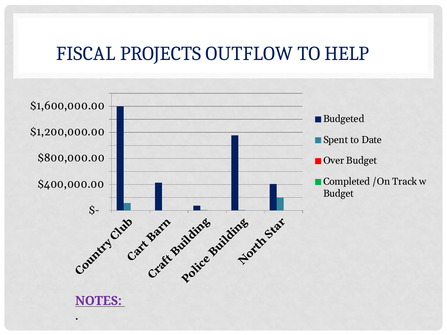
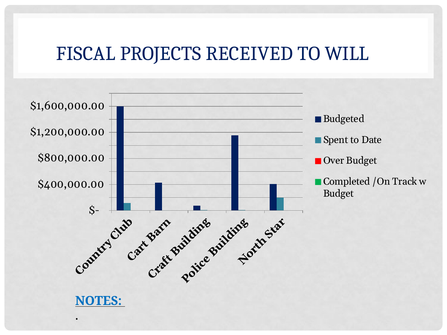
OUTFLOW: OUTFLOW -> RECEIVED (249, 54)
HELP: HELP -> WILL (347, 54)
NOTES colour: purple -> blue (98, 301)
